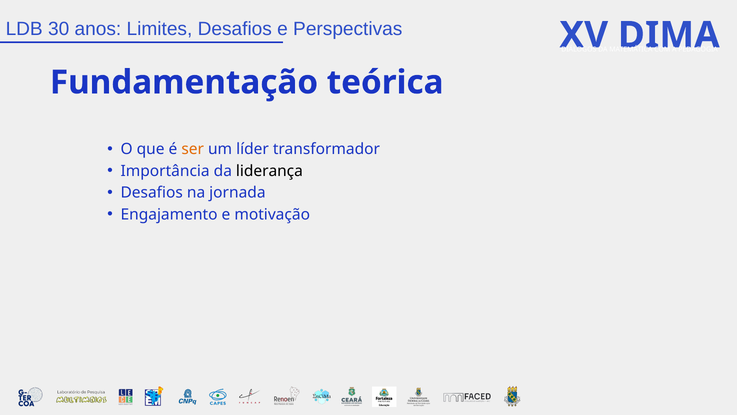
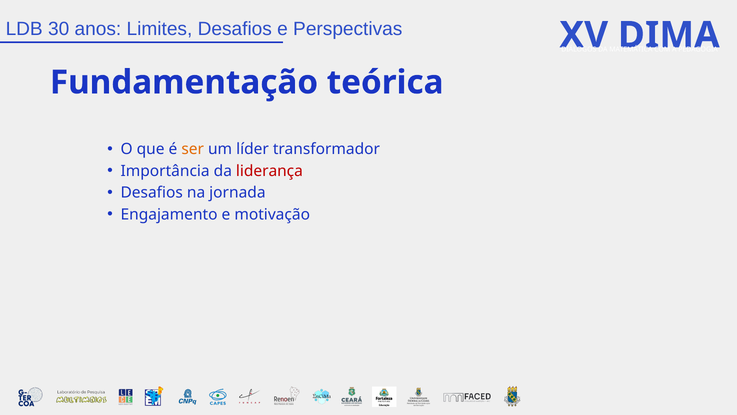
liderança colour: black -> red (269, 171)
